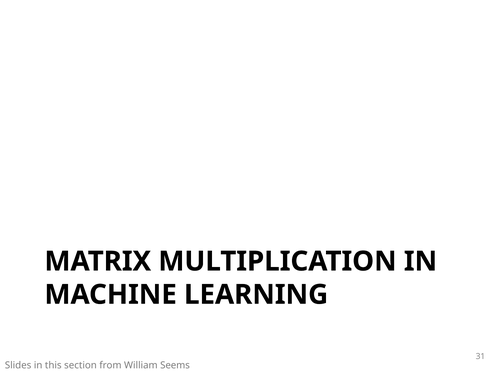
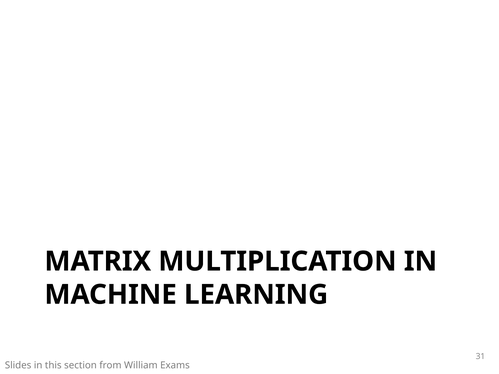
Seems: Seems -> Exams (175, 366)
